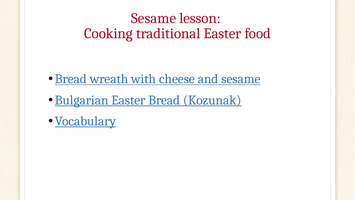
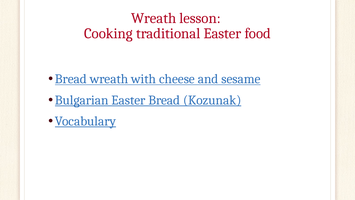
Sesame: Sesame -> Wreath (154, 18)
